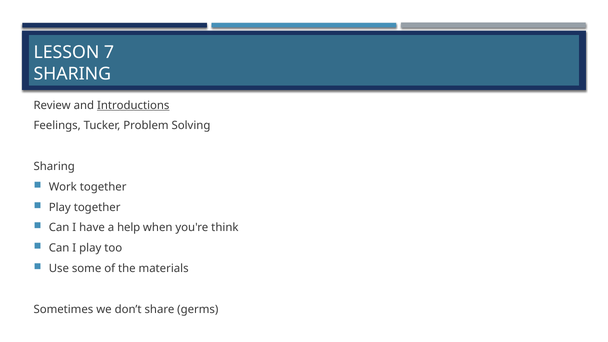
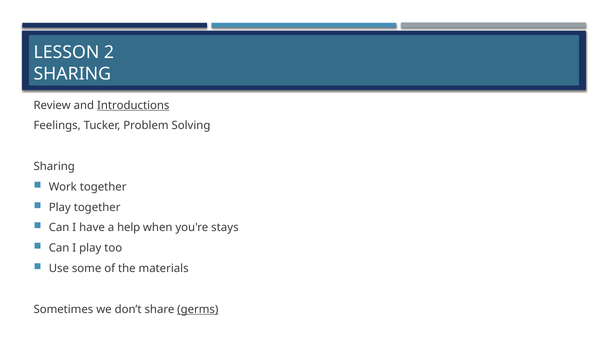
7: 7 -> 2 (109, 53)
think: think -> stays (225, 228)
germs underline: none -> present (198, 309)
